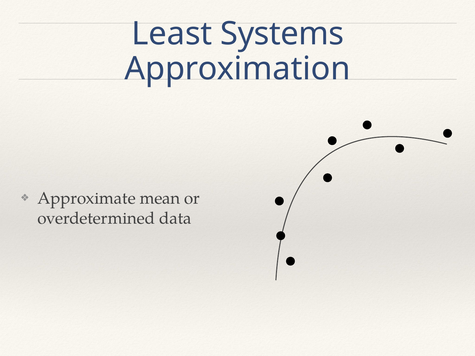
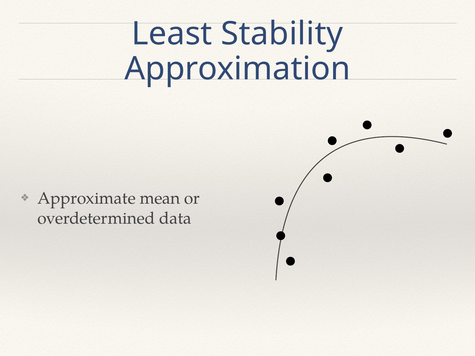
Systems: Systems -> Stability (282, 34)
